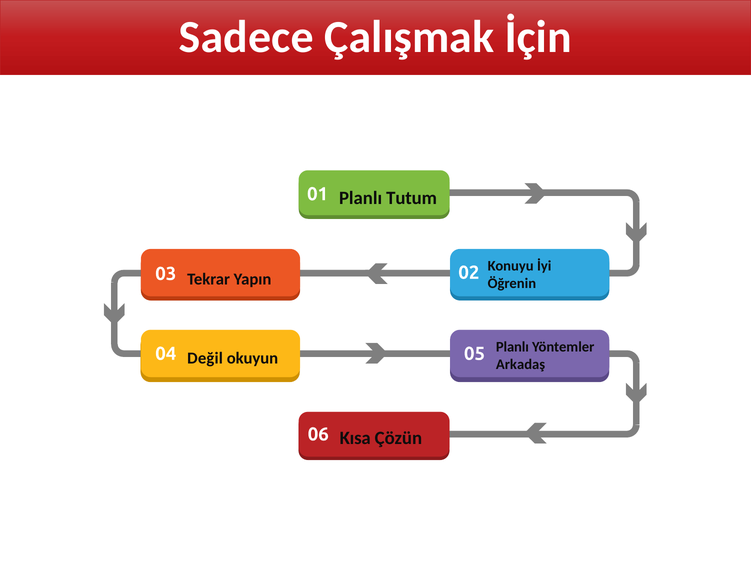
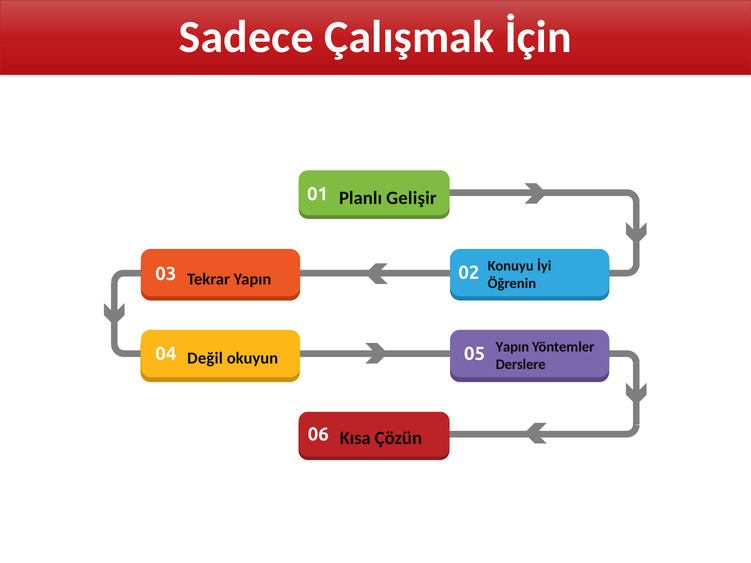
Tutum: Tutum -> Gelişir (411, 198)
05 Planlı: Planlı -> Yapın (512, 347)
Arkadaş: Arkadaş -> Derslere (521, 365)
